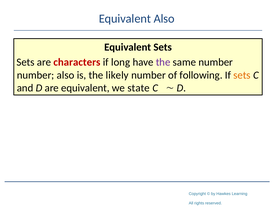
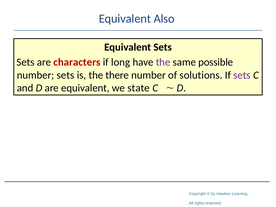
same number: number -> possible (216, 62)
number also: also -> sets (66, 75)
likely: likely -> there (117, 75)
following: following -> solutions (201, 75)
sets colour: orange -> purple (242, 75)
